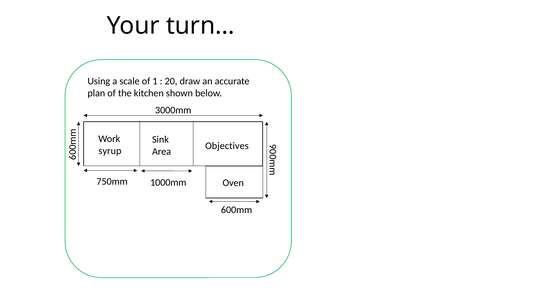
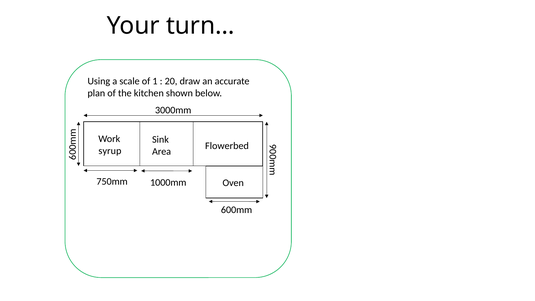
Objectives: Objectives -> Flowerbed (227, 146)
